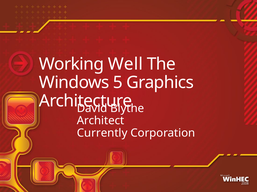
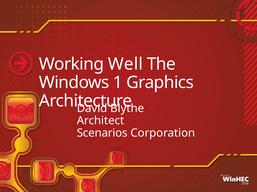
5: 5 -> 1 (118, 83)
Currently: Currently -> Scenarios (102, 133)
